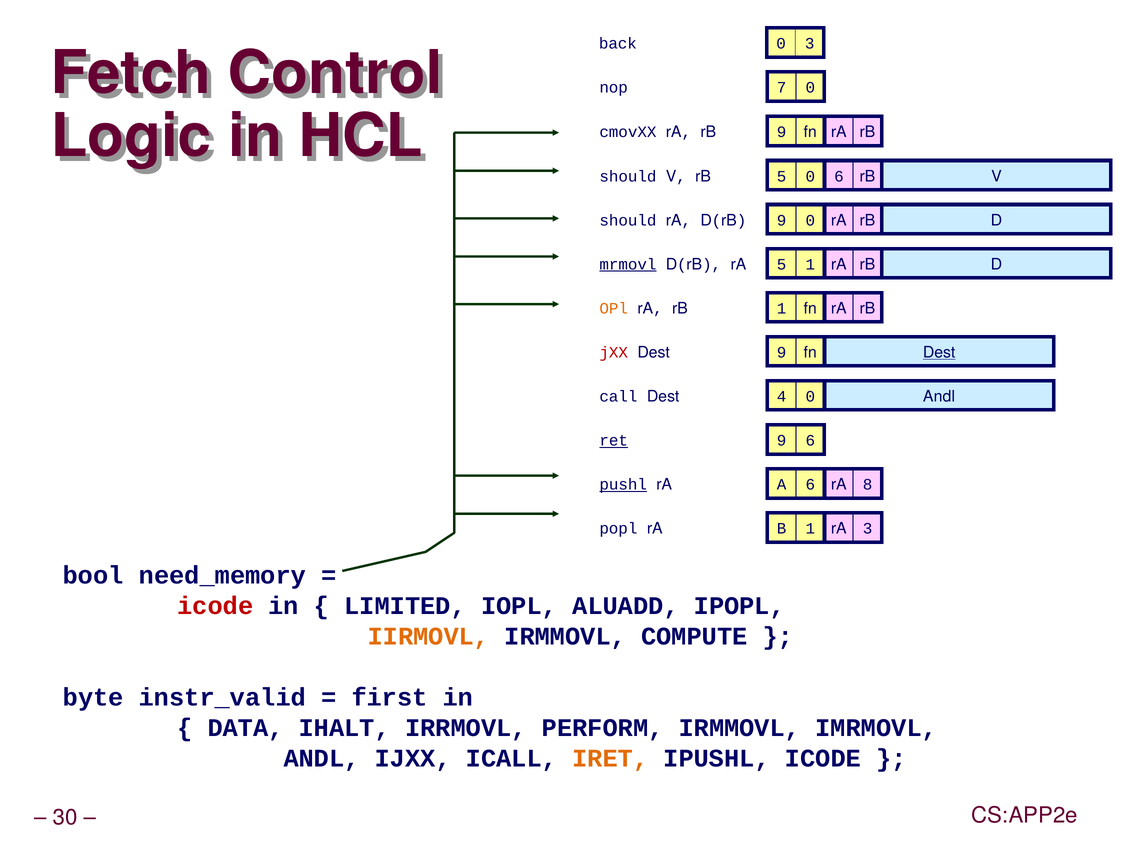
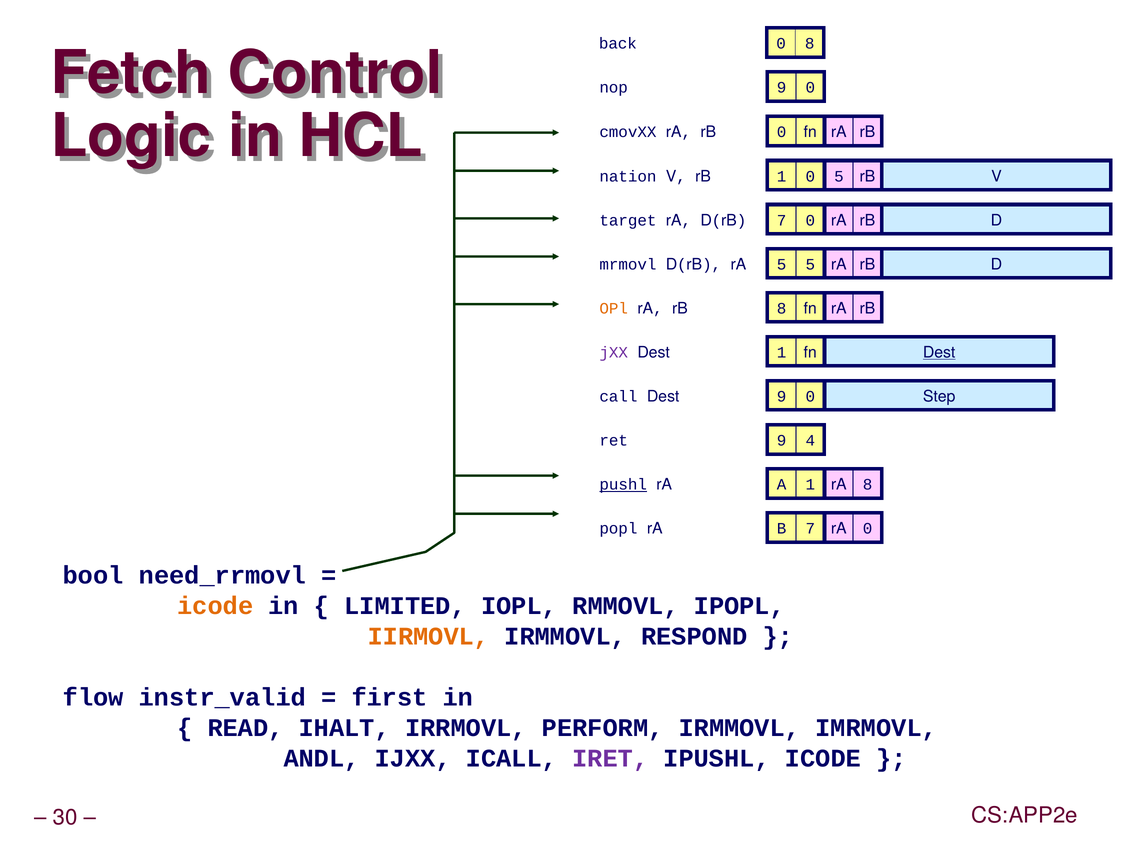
0 3: 3 -> 8 (810, 44)
nop 7: 7 -> 9 (782, 88)
rB 9: 9 -> 0 (782, 132)
should: should -> nation (628, 176)
rB 5: 5 -> 1 (782, 176)
0 6: 6 -> 5 (839, 176)
should: should -> target (628, 220)
D(rB 9: 9 -> 7 (782, 220)
mrmovl underline: present -> none (628, 264)
5 1: 1 -> 5 (810, 264)
rB 1: 1 -> 8 (782, 308)
jXX colour: red -> purple (614, 352)
Dest 9: 9 -> 1 (782, 352)
Dest 4: 4 -> 9 (782, 396)
0 Andl: Andl -> Step (939, 396)
ret underline: present -> none (614, 441)
9 6: 6 -> 4 (810, 441)
A 6: 6 -> 1 (810, 485)
B 1: 1 -> 7 (810, 529)
rA 3: 3 -> 0 (868, 529)
need_memory: need_memory -> need_rrmovl (222, 575)
icode colour: red -> orange (215, 606)
ALUADD: ALUADD -> RMMOVL (626, 606)
COMPUTE: COMPUTE -> RESPOND (694, 636)
byte: byte -> flow (93, 697)
DATA: DATA -> READ (246, 728)
IRET colour: orange -> purple (610, 758)
